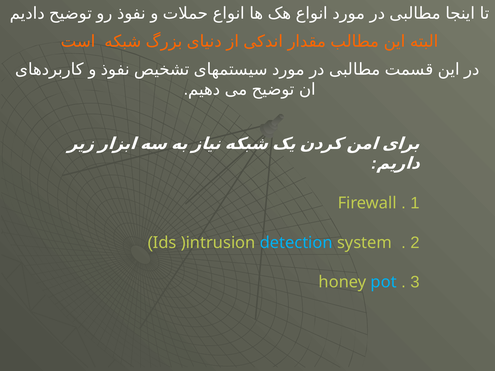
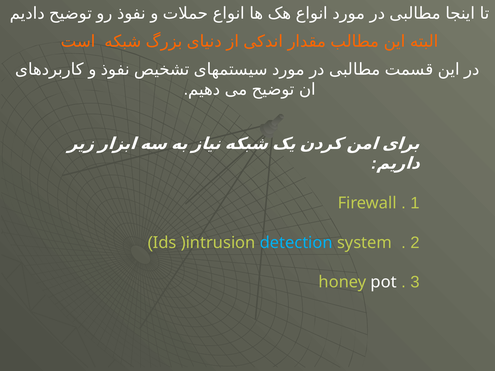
pot colour: light blue -> white (384, 282)
